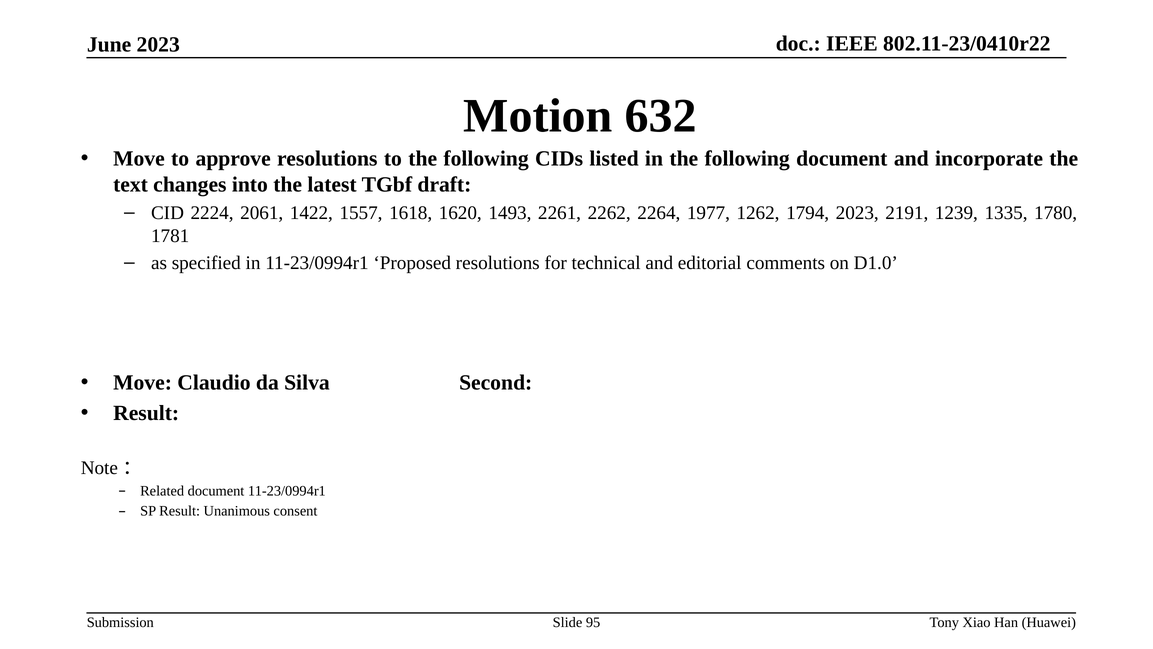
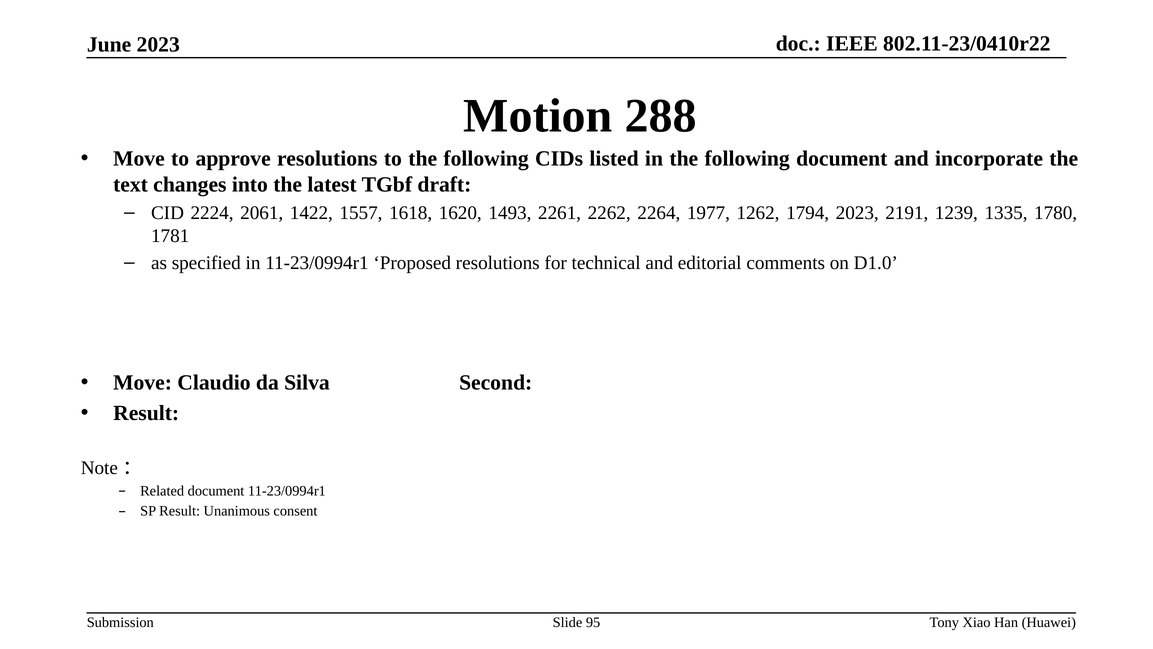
632: 632 -> 288 (661, 116)
